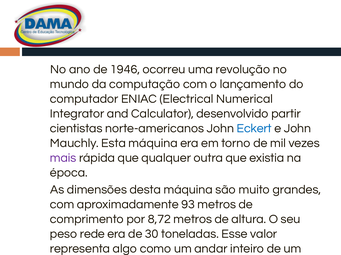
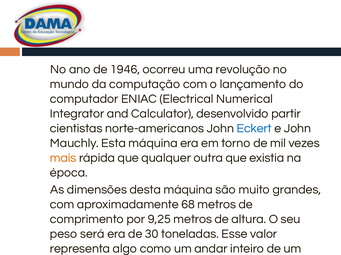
mais colour: purple -> orange (63, 158)
93: 93 -> 68 (188, 205)
8,72: 8,72 -> 9,25 (159, 220)
rede: rede -> será (92, 234)
